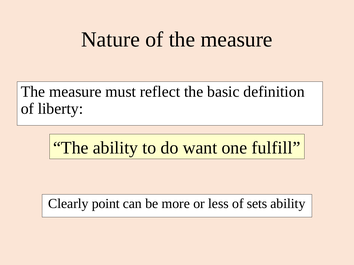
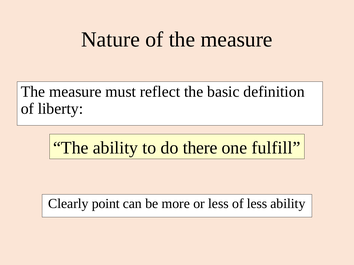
want: want -> there (200, 148)
of sets: sets -> less (257, 204)
